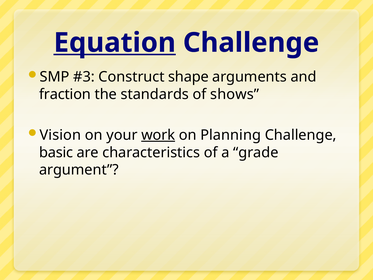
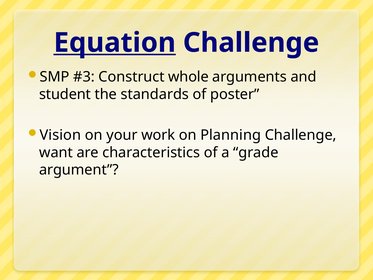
shape: shape -> whole (188, 77)
fraction: fraction -> student (65, 94)
shows: shows -> poster (235, 94)
work underline: present -> none (158, 135)
basic: basic -> want (56, 152)
